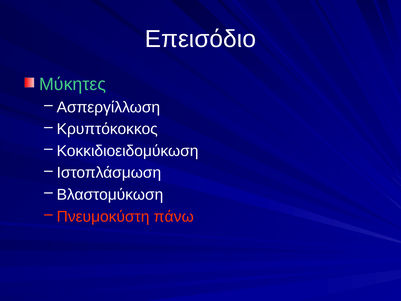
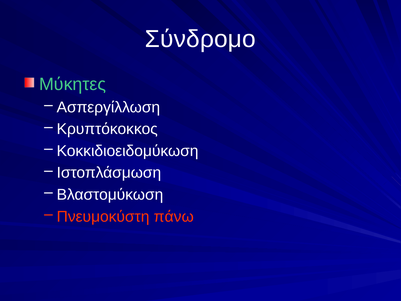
Επεισόδιο: Επεισόδιο -> Σύνδρομο (200, 39)
